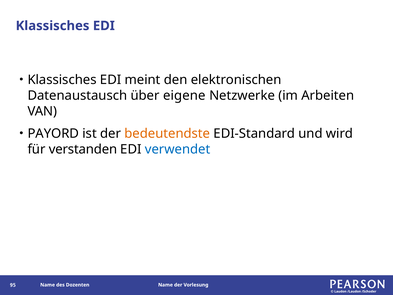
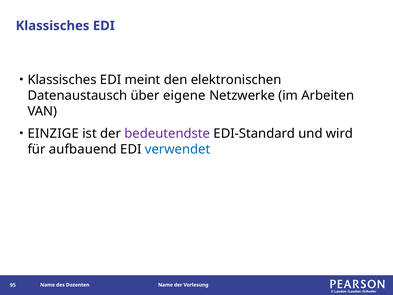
PAYORD: PAYORD -> EINZIGE (53, 134)
bedeutendste colour: orange -> purple (167, 134)
verstanden: verstanden -> aufbauend (83, 149)
